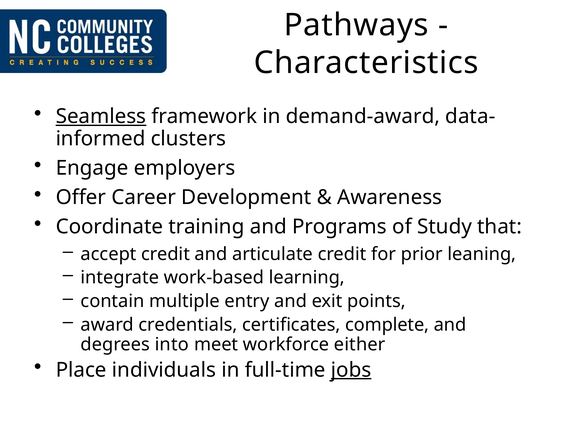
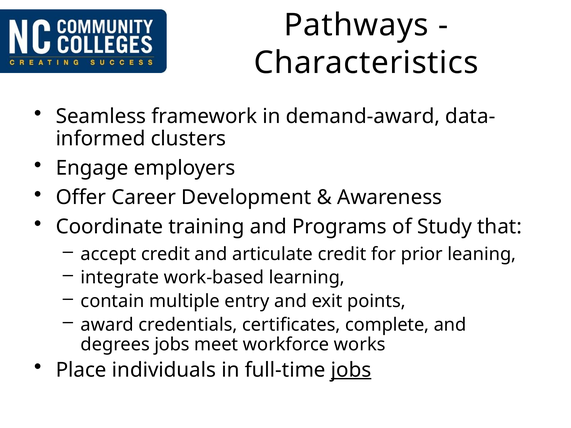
Seamless underline: present -> none (101, 117)
degrees into: into -> jobs (172, 345)
either: either -> works (360, 345)
